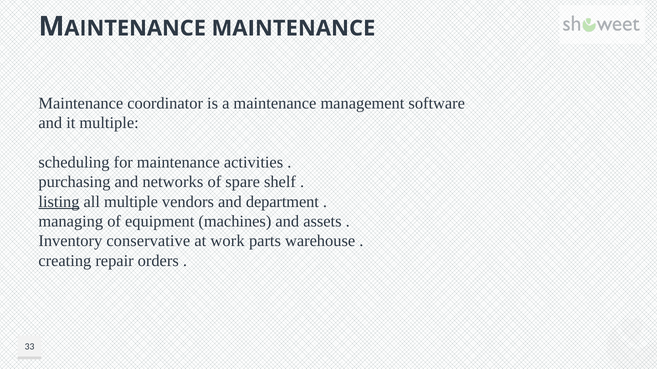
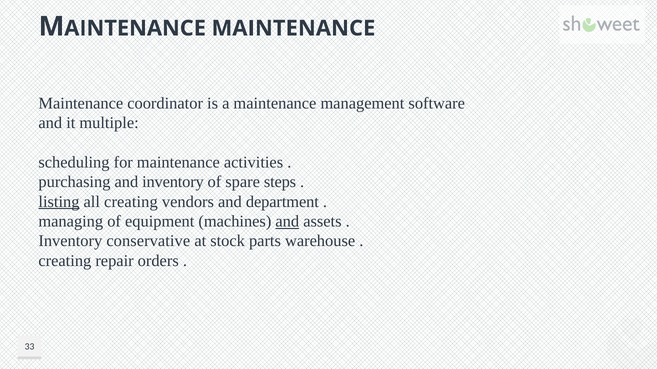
and networks: networks -> inventory (173, 182)
shelf: shelf -> steps (280, 182)
all multiple: multiple -> creating (131, 202)
and underline: none -> present (287, 222)
work: work -> stock (228, 241)
